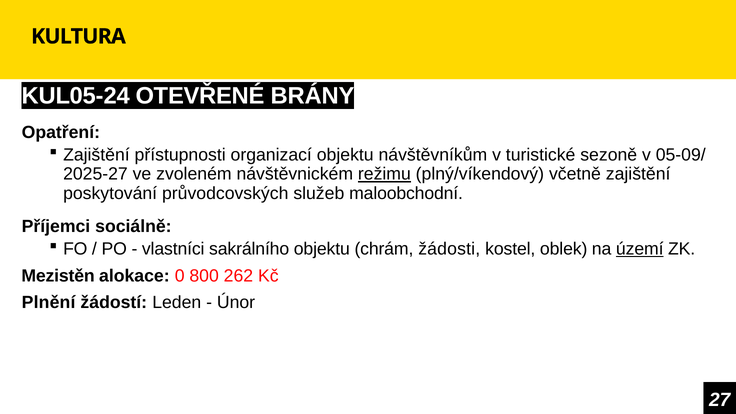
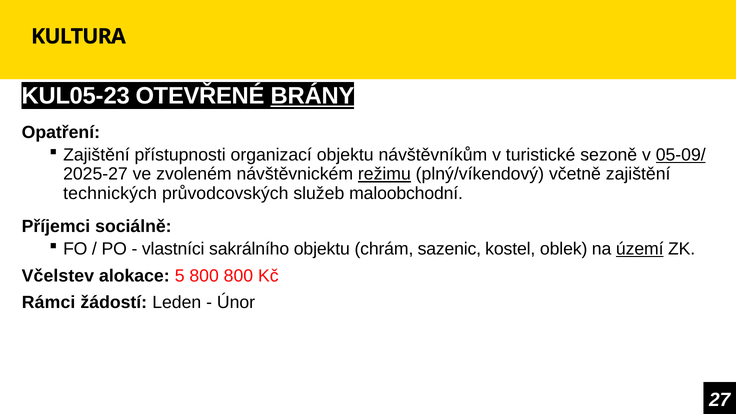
KUL05-24: KUL05-24 -> KUL05-23 (76, 96)
BRÁNY underline: none -> present (313, 96)
05-09/ underline: none -> present (681, 155)
poskytování: poskytování -> technických (110, 193)
žádosti: žádosti -> sazenic (449, 249)
Mezistěn: Mezistěn -> Včelstev (58, 276)
0: 0 -> 5 (180, 276)
800 262: 262 -> 800 (238, 276)
Plnění: Plnění -> Rámci (49, 303)
